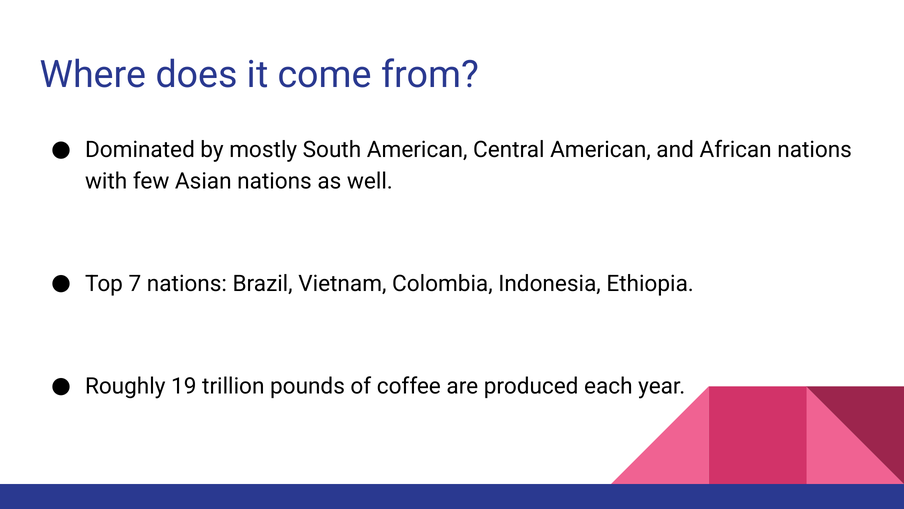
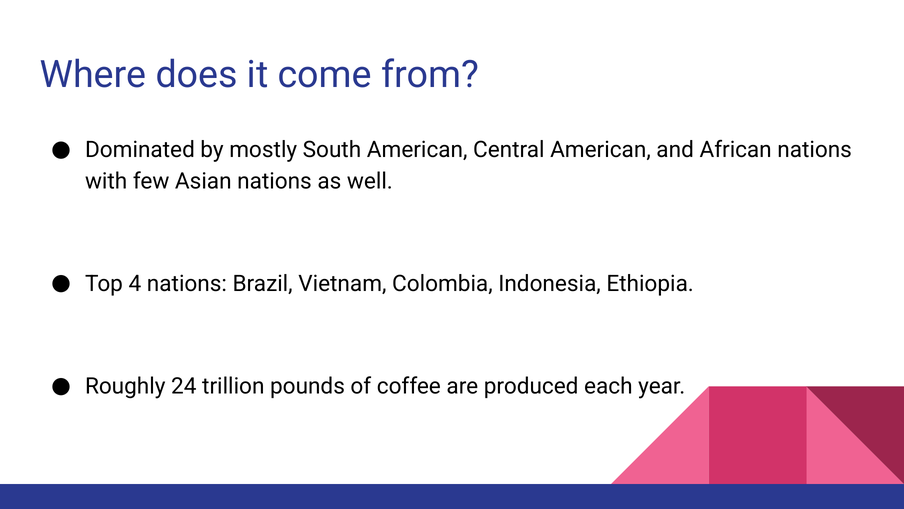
7: 7 -> 4 (135, 283)
19: 19 -> 24 (184, 386)
